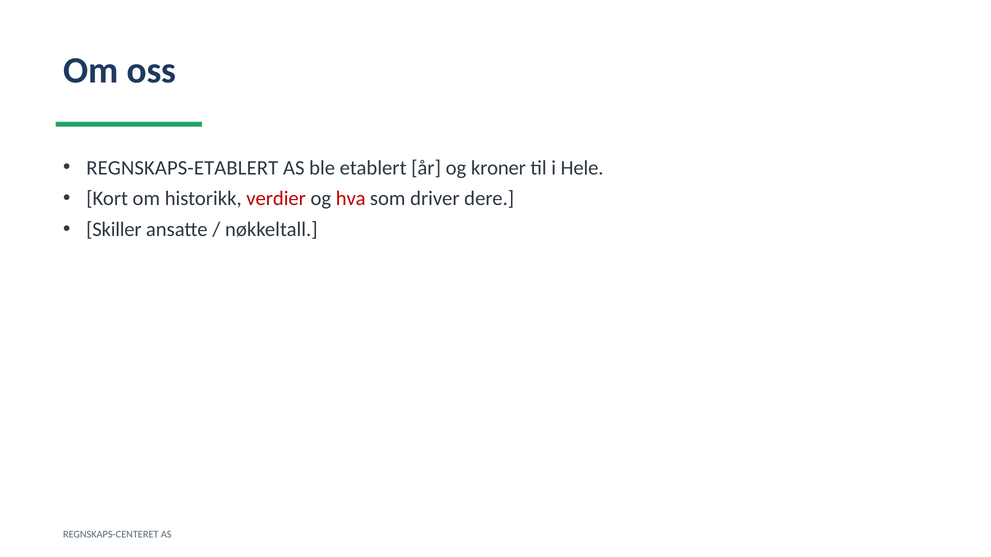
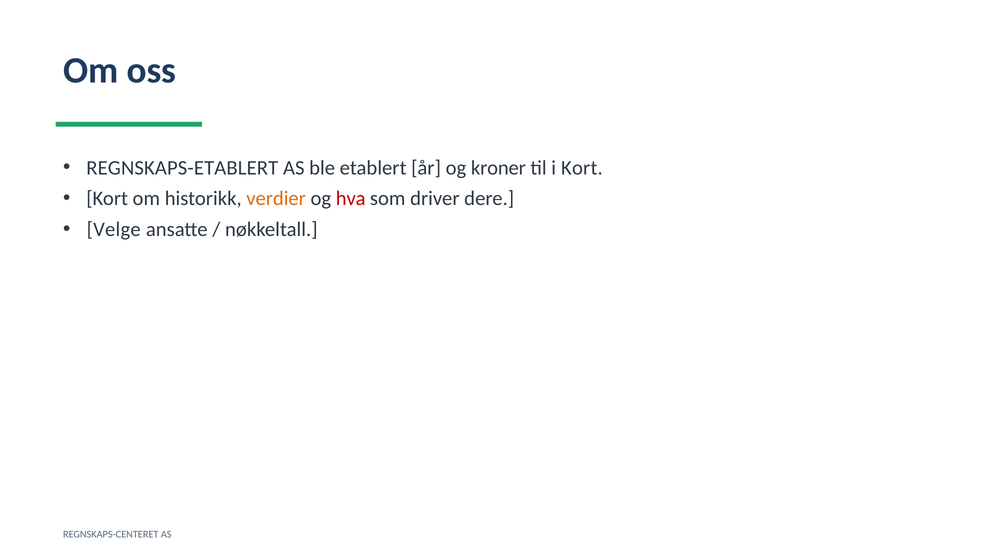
i Hele: Hele -> Kort (582, 168)
verdier colour: red -> orange (276, 199)
Skiller: Skiller -> Velge (114, 230)
